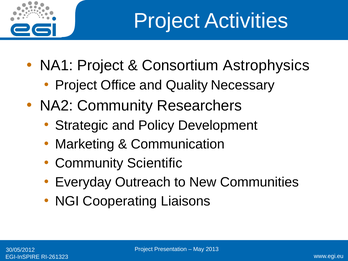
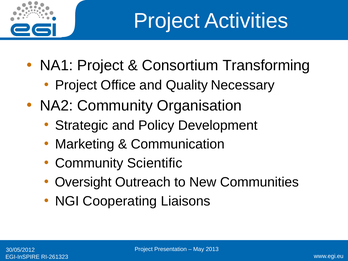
Astrophysics: Astrophysics -> Transforming (266, 66)
Researchers: Researchers -> Organisation (199, 106)
Everyday: Everyday -> Oversight (83, 182)
